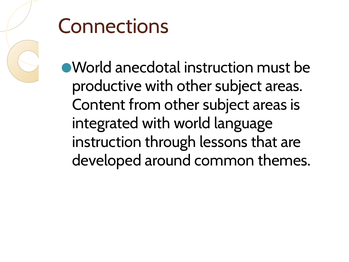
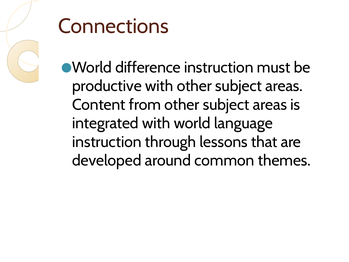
anecdotal: anecdotal -> difference (148, 67)
